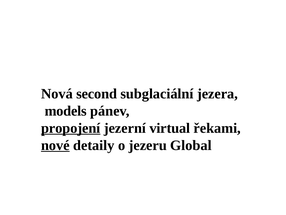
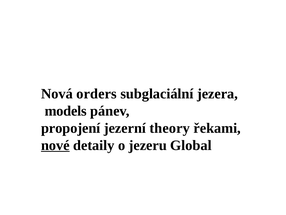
second: second -> orders (97, 93)
propojení underline: present -> none (71, 128)
virtual: virtual -> theory (170, 128)
